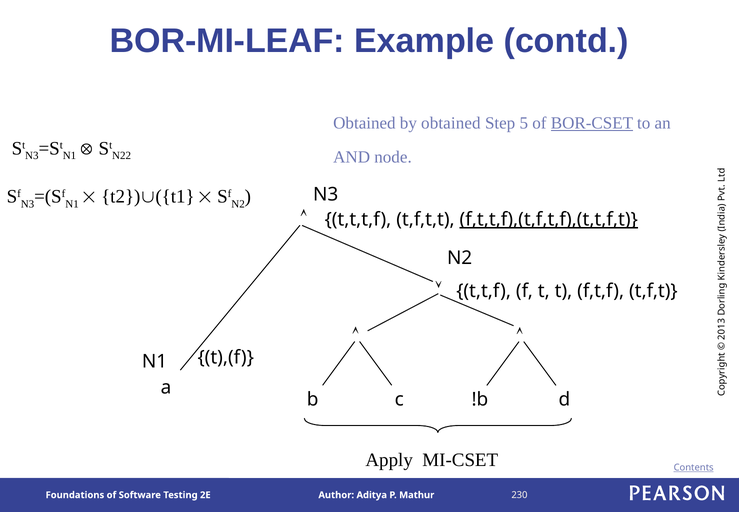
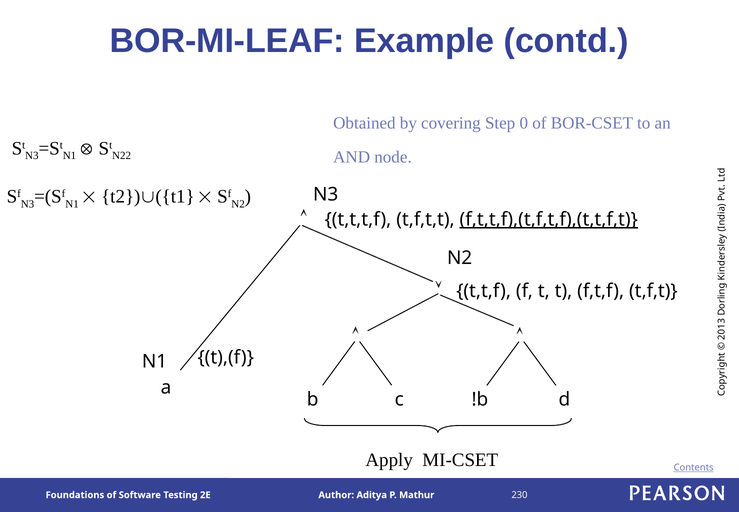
by obtained: obtained -> covering (451, 123)
Step 5: 5 -> 0 (524, 123)
BOR-CSET underline: present -> none (592, 123)
